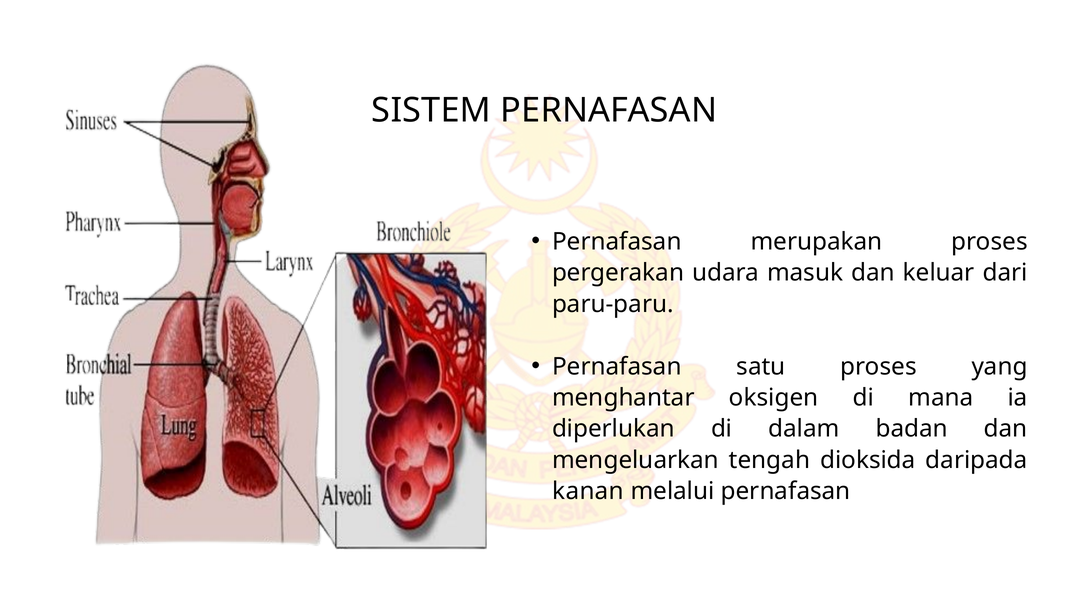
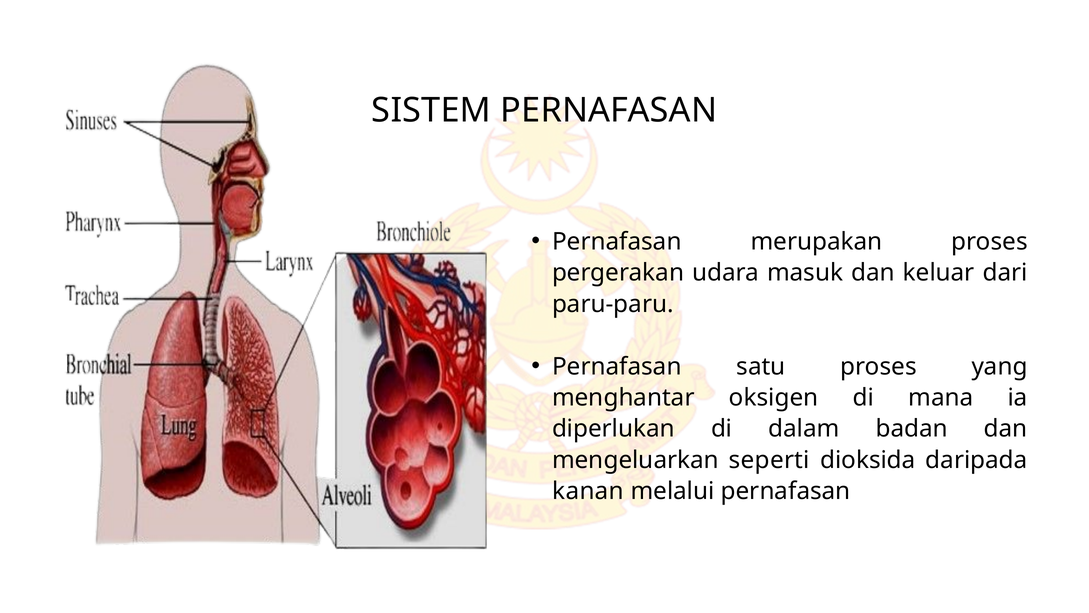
tengah: tengah -> seperti (769, 460)
